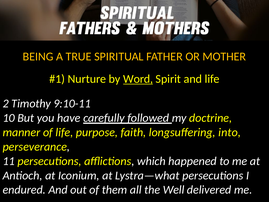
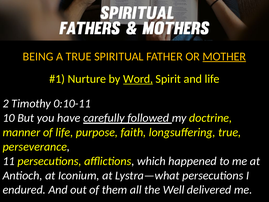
MOTHER underline: none -> present (224, 56)
9:10-11: 9:10-11 -> 0:10-11 (72, 103)
longsuffering into: into -> true (230, 132)
